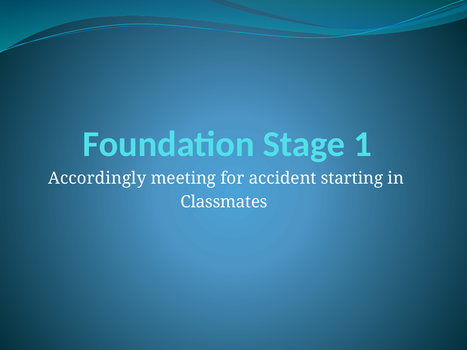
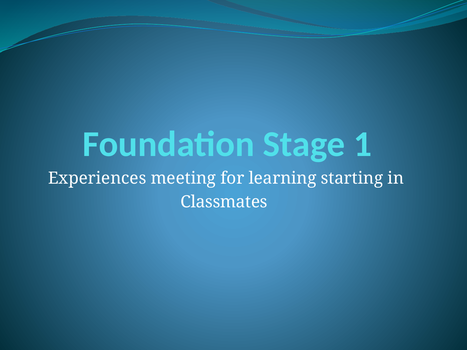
Accordingly: Accordingly -> Experiences (97, 178)
accident: accident -> learning (283, 178)
